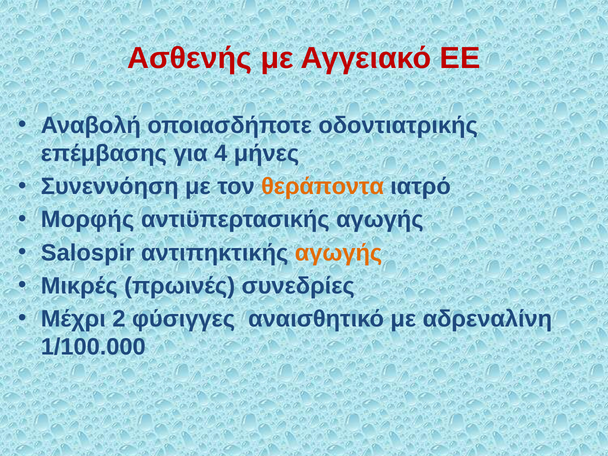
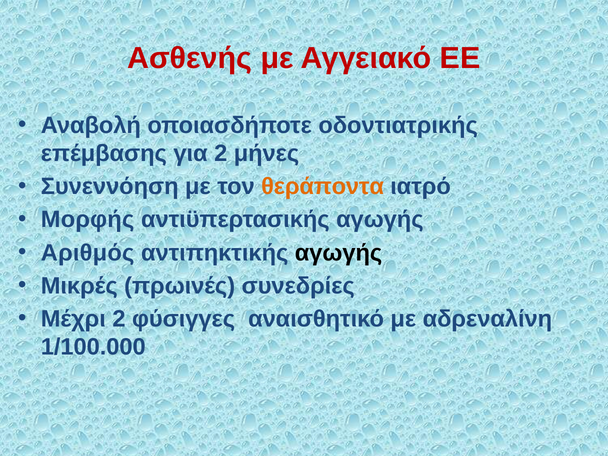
για 4: 4 -> 2 (221, 154)
Salospir: Salospir -> Αριθμός (88, 253)
αγωγής colour: orange -> black (339, 253)
